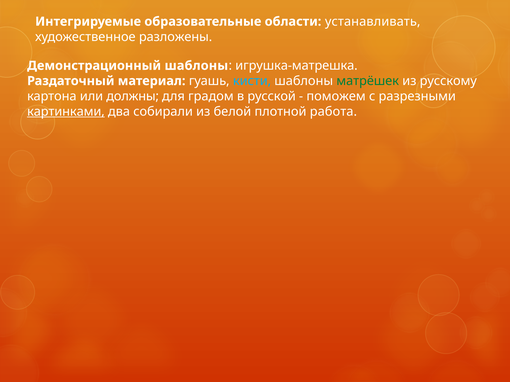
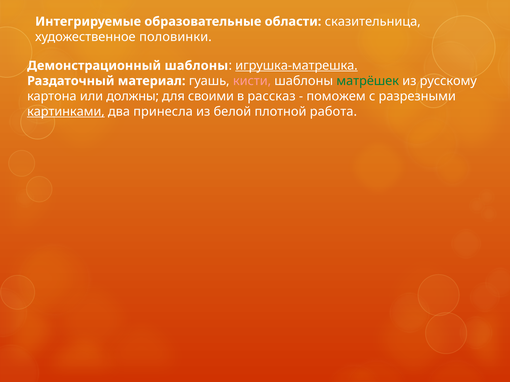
устанавливать: устанавливать -> сказительница (373, 22)
разложены: разложены -> половинки (175, 37)
игрушка-матрешка underline: none -> present (296, 66)
кисти colour: light blue -> pink (252, 81)
градом: градом -> своими (211, 96)
русской: русской -> рассказ (272, 96)
собирали: собирали -> принесла (163, 112)
